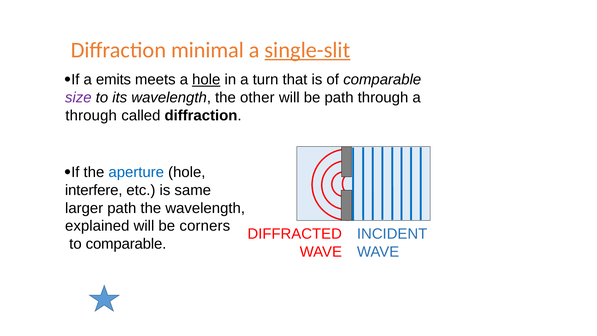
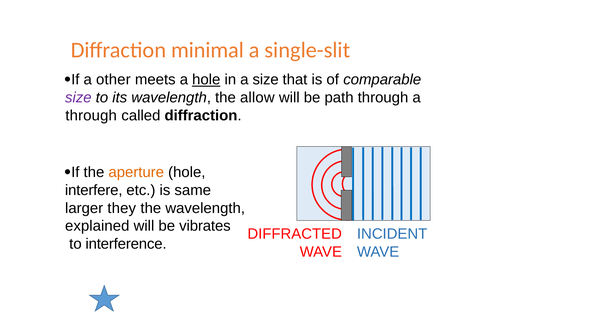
single-slit underline: present -> none (307, 50)
emits: emits -> other (113, 80)
a turn: turn -> size (266, 80)
other: other -> allow (257, 98)
aperture colour: blue -> orange (136, 172)
larger path: path -> they (122, 208)
corners: corners -> vibrates (205, 226)
to comparable: comparable -> interference (126, 244)
